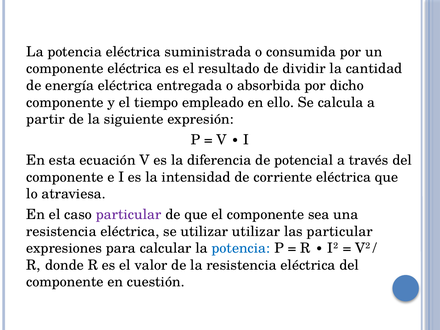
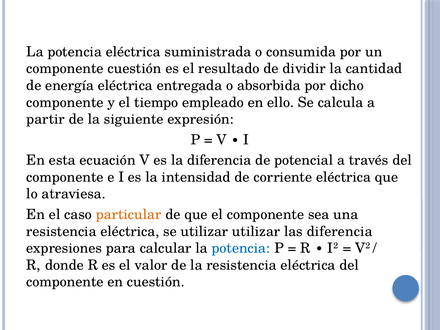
componente eléctrica: eléctrica -> cuestión (135, 69)
particular colour: purple -> orange (129, 215)
las particular: particular -> diferencia (340, 231)
